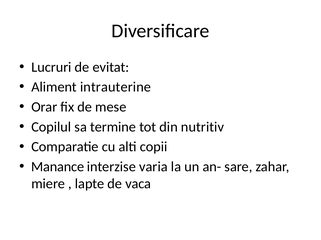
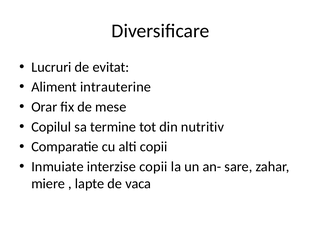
Manance: Manance -> Inmuiate (57, 167)
interzise varia: varia -> copii (153, 167)
